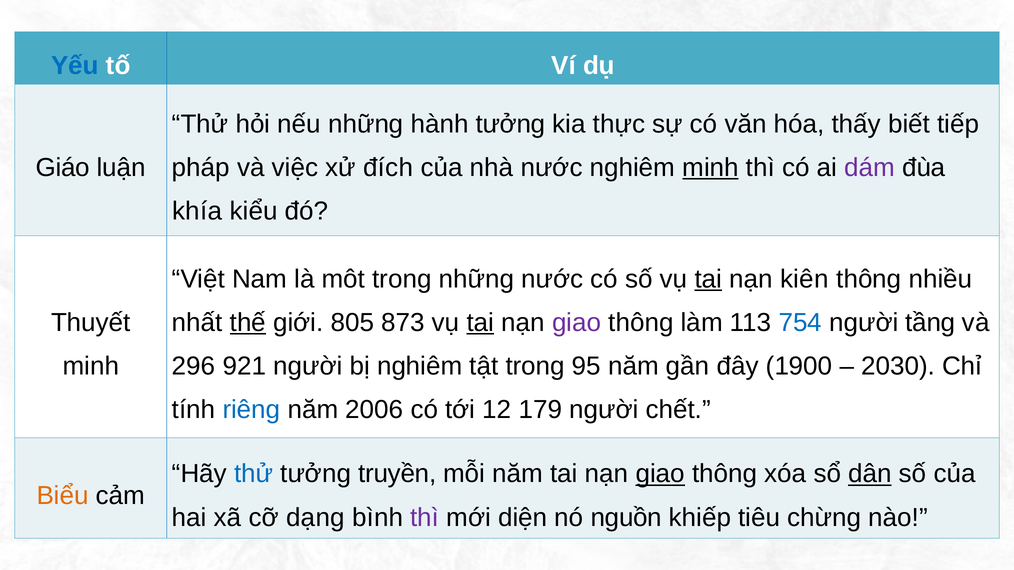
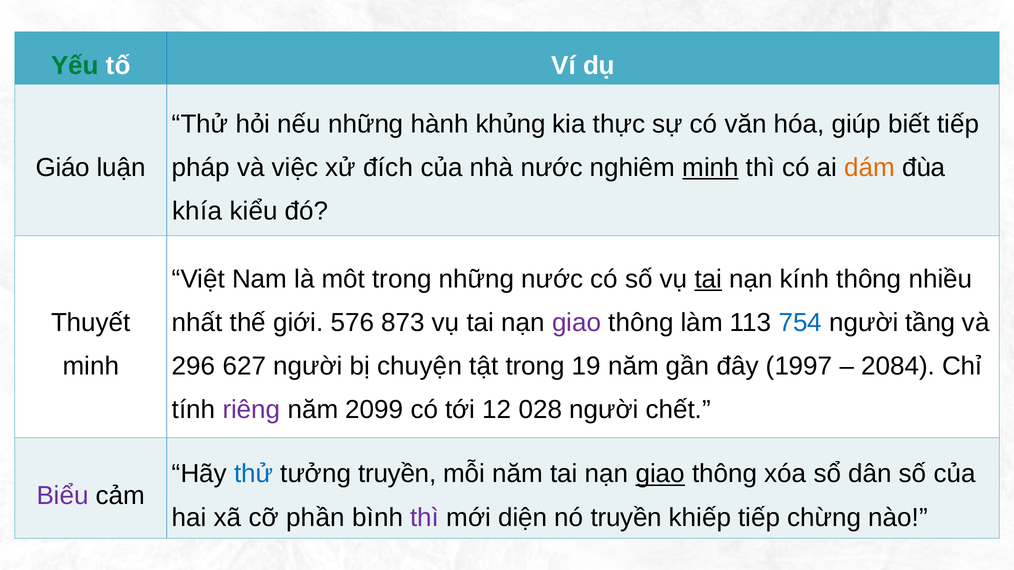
Yếu colour: blue -> green (75, 66)
hành tưởng: tưởng -> khủng (511, 124)
thấy: thấy -> giúp (856, 124)
dám colour: purple -> orange (870, 168)
kiên: kiên -> kính (805, 279)
thế underline: present -> none (248, 323)
805: 805 -> 576 (352, 323)
tai underline: present -> none (480, 323)
921: 921 -> 627 (244, 366)
bị nghiêm: nghiêm -> chuyện (420, 366)
95: 95 -> 19 (586, 366)
1900: 1900 -> 1997 (799, 366)
2030: 2030 -> 2084 (898, 366)
riêng colour: blue -> purple (251, 410)
2006: 2006 -> 2099 (374, 410)
179: 179 -> 028 (540, 410)
dân underline: present -> none (870, 474)
Biểu colour: orange -> purple (63, 496)
dạng: dạng -> phần (315, 518)
nó nguồn: nguồn -> truyền (626, 518)
khiếp tiêu: tiêu -> tiếp (759, 518)
